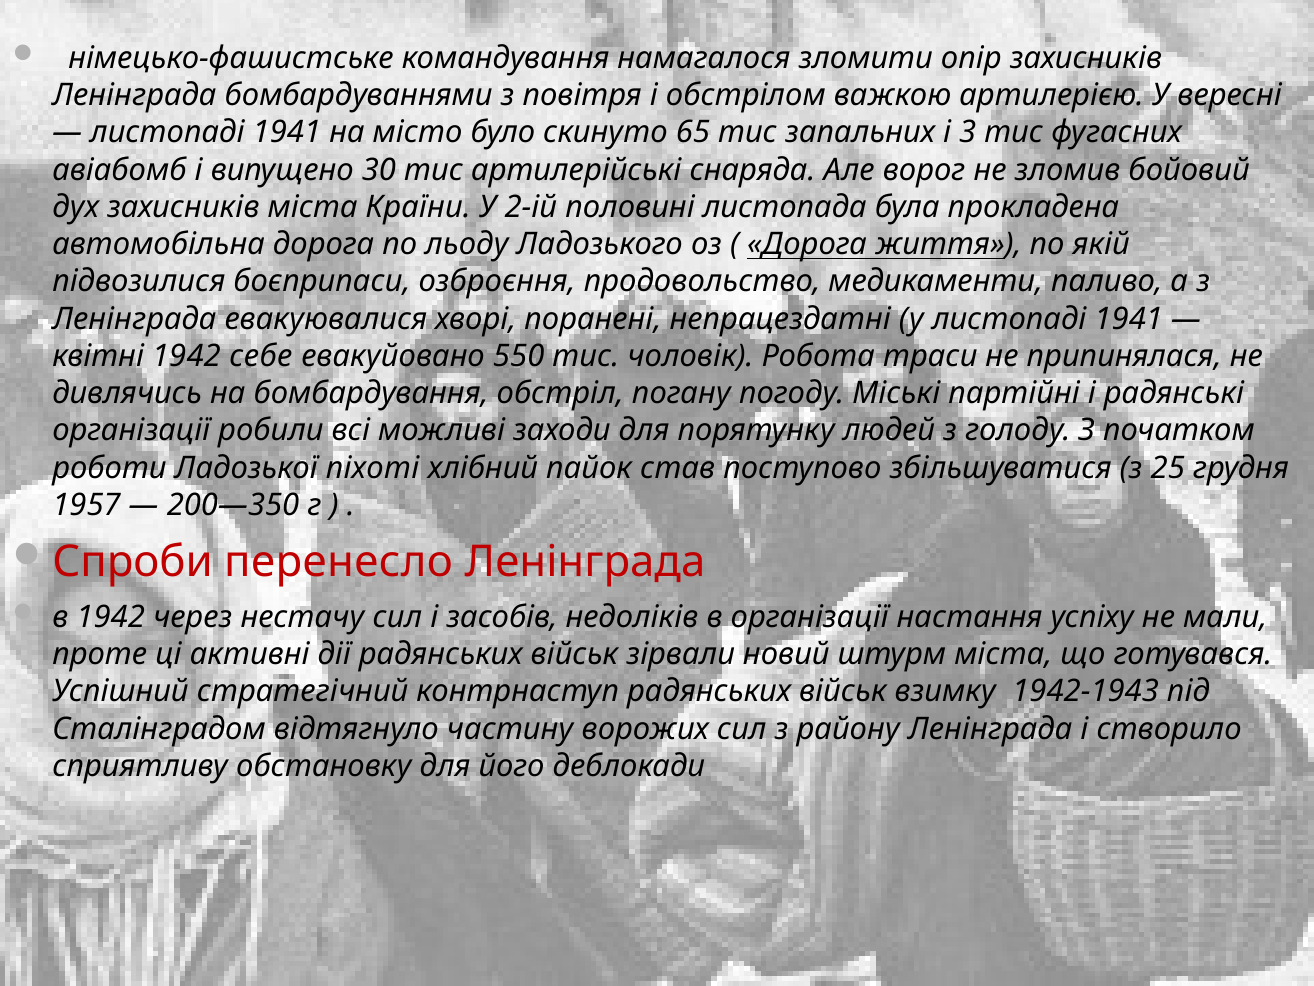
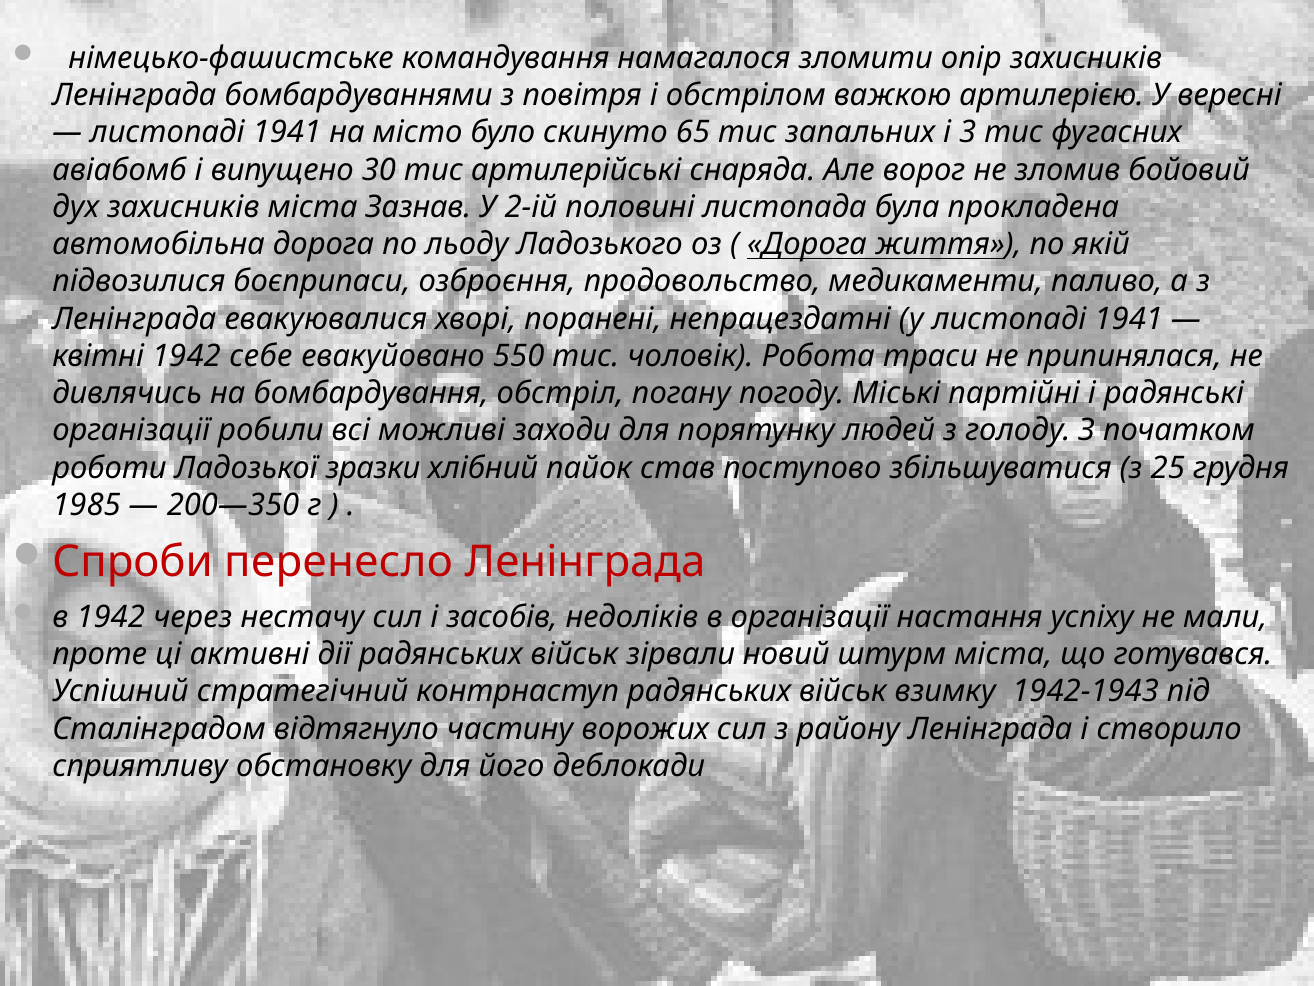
Країни: Країни -> Зазнав (418, 207)
піхоті: піхоті -> зразки (373, 468)
1957: 1957 -> 1985 (87, 505)
